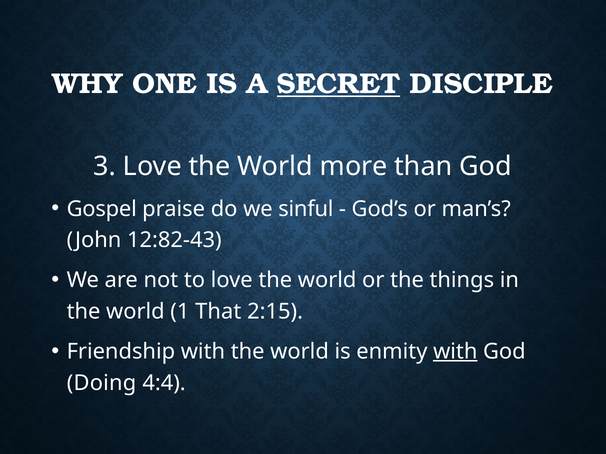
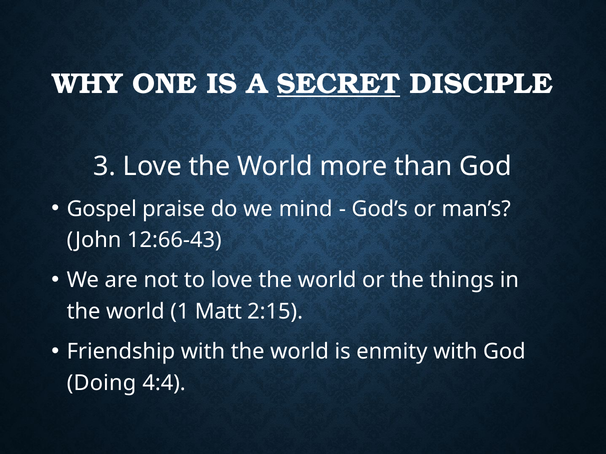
sinful: sinful -> mind (306, 209)
12:82-43: 12:82-43 -> 12:66-43 (174, 241)
That: That -> Matt (218, 312)
with underline: present -> none (455, 352)
